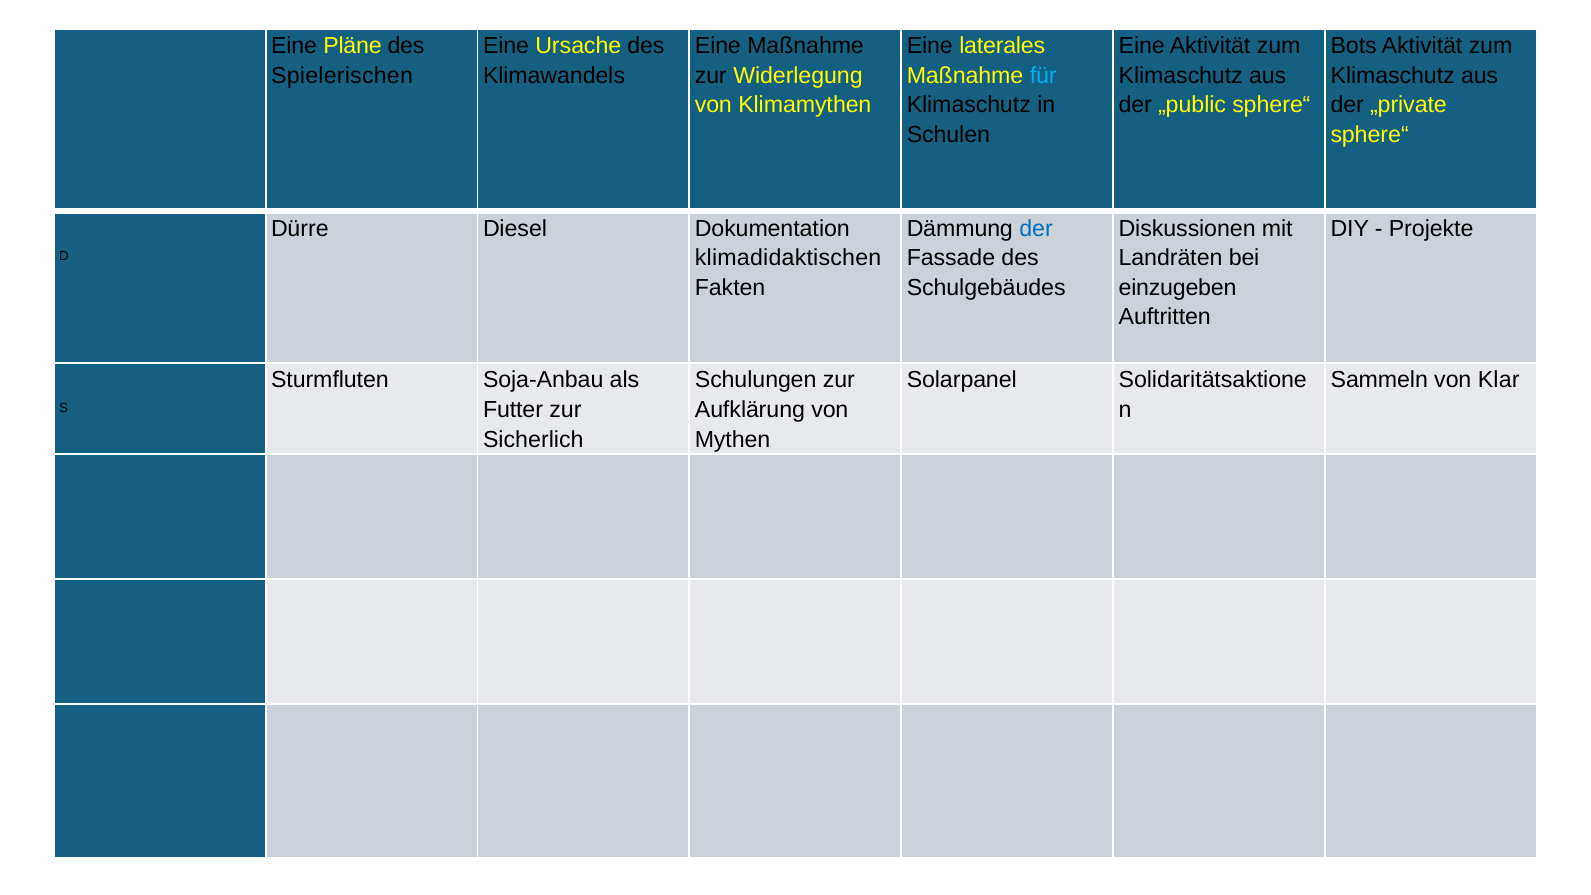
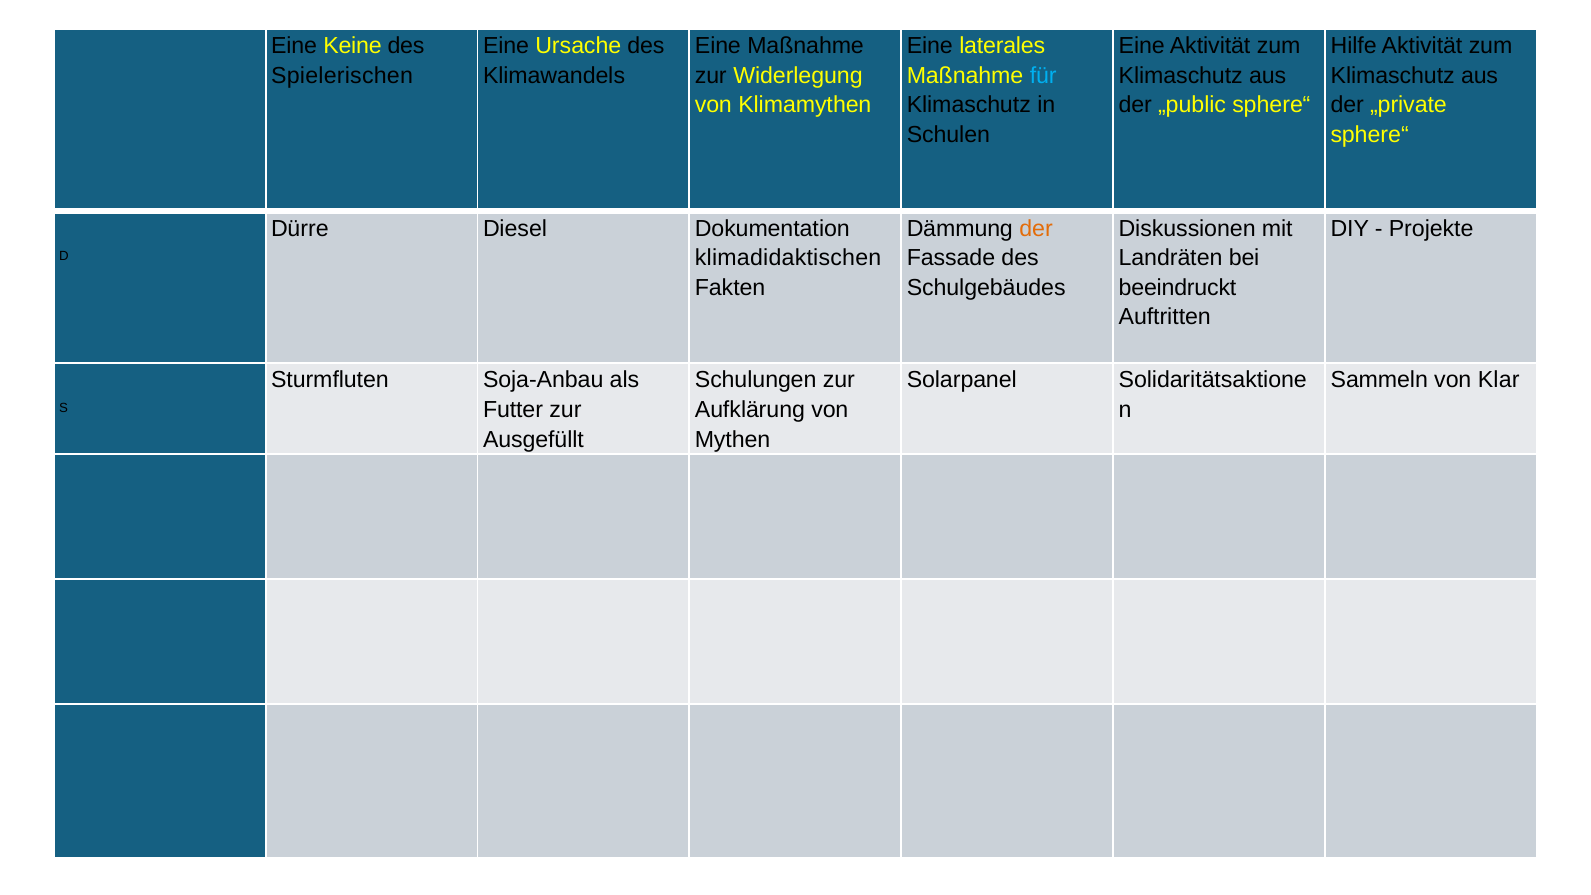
Pläne: Pläne -> Keine (353, 46)
Bots: Bots -> Hilfe (1354, 46)
der colour: blue -> orange (1036, 228)
einzugeben: einzugeben -> beeindruckt (1178, 288)
Sicherlich: Sicherlich -> Ausgefüllt (533, 439)
